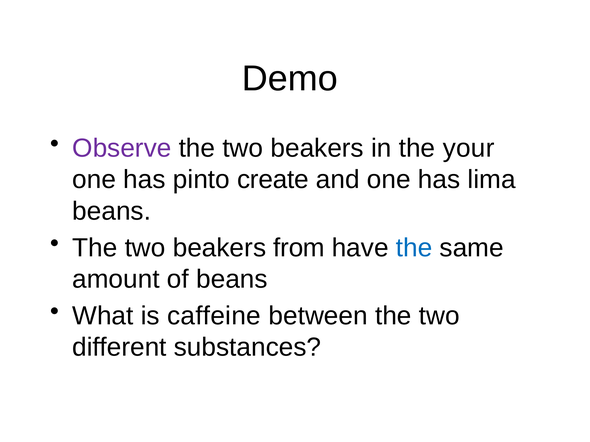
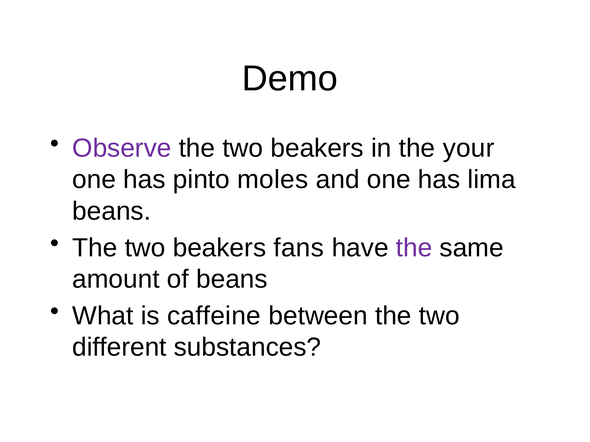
create: create -> moles (273, 180)
from: from -> fans (299, 248)
the colour: blue -> purple (414, 248)
